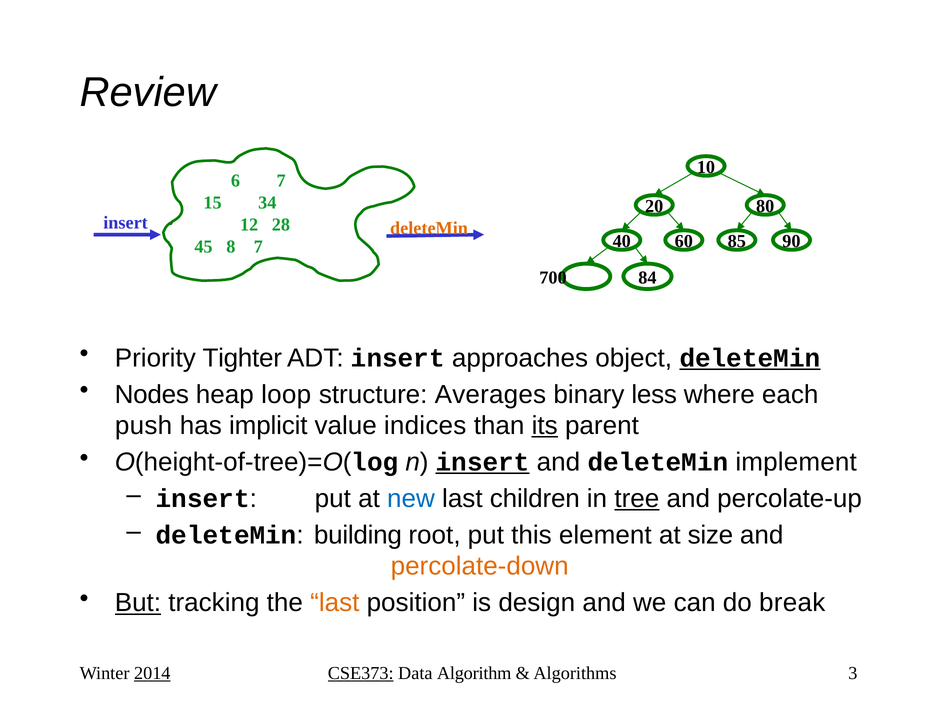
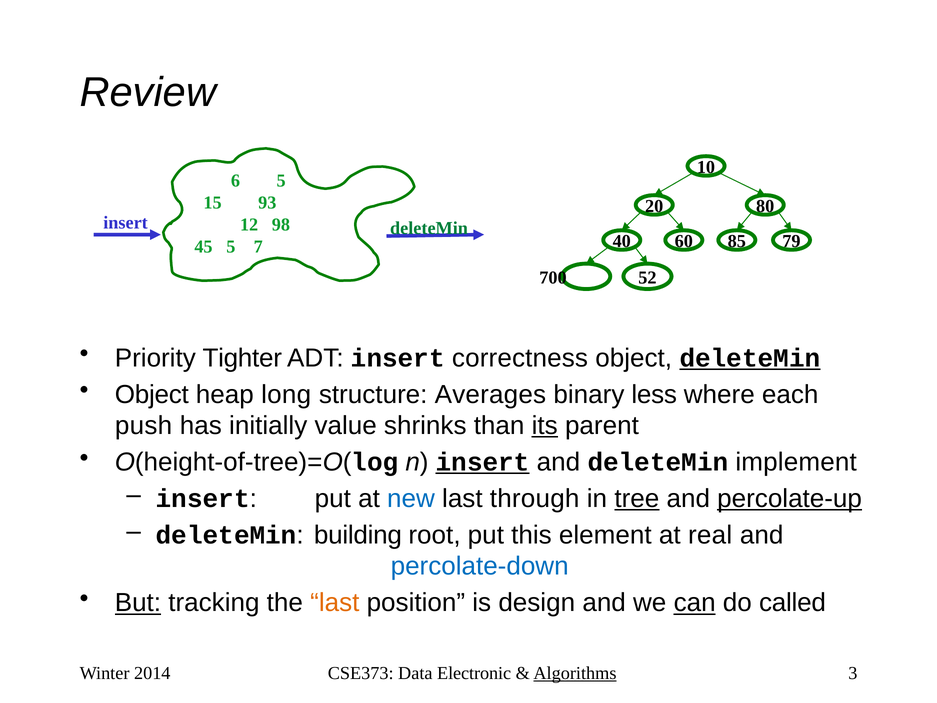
6 7: 7 -> 5 (281, 181)
34: 34 -> 93 (267, 203)
deleteMin colour: orange -> green (429, 228)
28: 28 -> 98 (281, 225)
45 8: 8 -> 5 (231, 246)
90: 90 -> 79 (791, 241)
84: 84 -> 52 (647, 277)
approaches: approaches -> correctness (520, 358)
Nodes: Nodes -> Object (152, 394)
loop: loop -> long (286, 394)
implicit: implicit -> initially (268, 426)
indices: indices -> shrinks (425, 426)
children: children -> through (535, 498)
percolate-up underline: none -> present (790, 498)
size: size -> real (710, 535)
percolate-down colour: orange -> blue (480, 566)
can underline: none -> present (695, 603)
break: break -> called (792, 603)
2014 underline: present -> none (152, 673)
CSE373 underline: present -> none (361, 673)
Algorithm: Algorithm -> Electronic (474, 673)
Algorithms underline: none -> present (575, 673)
